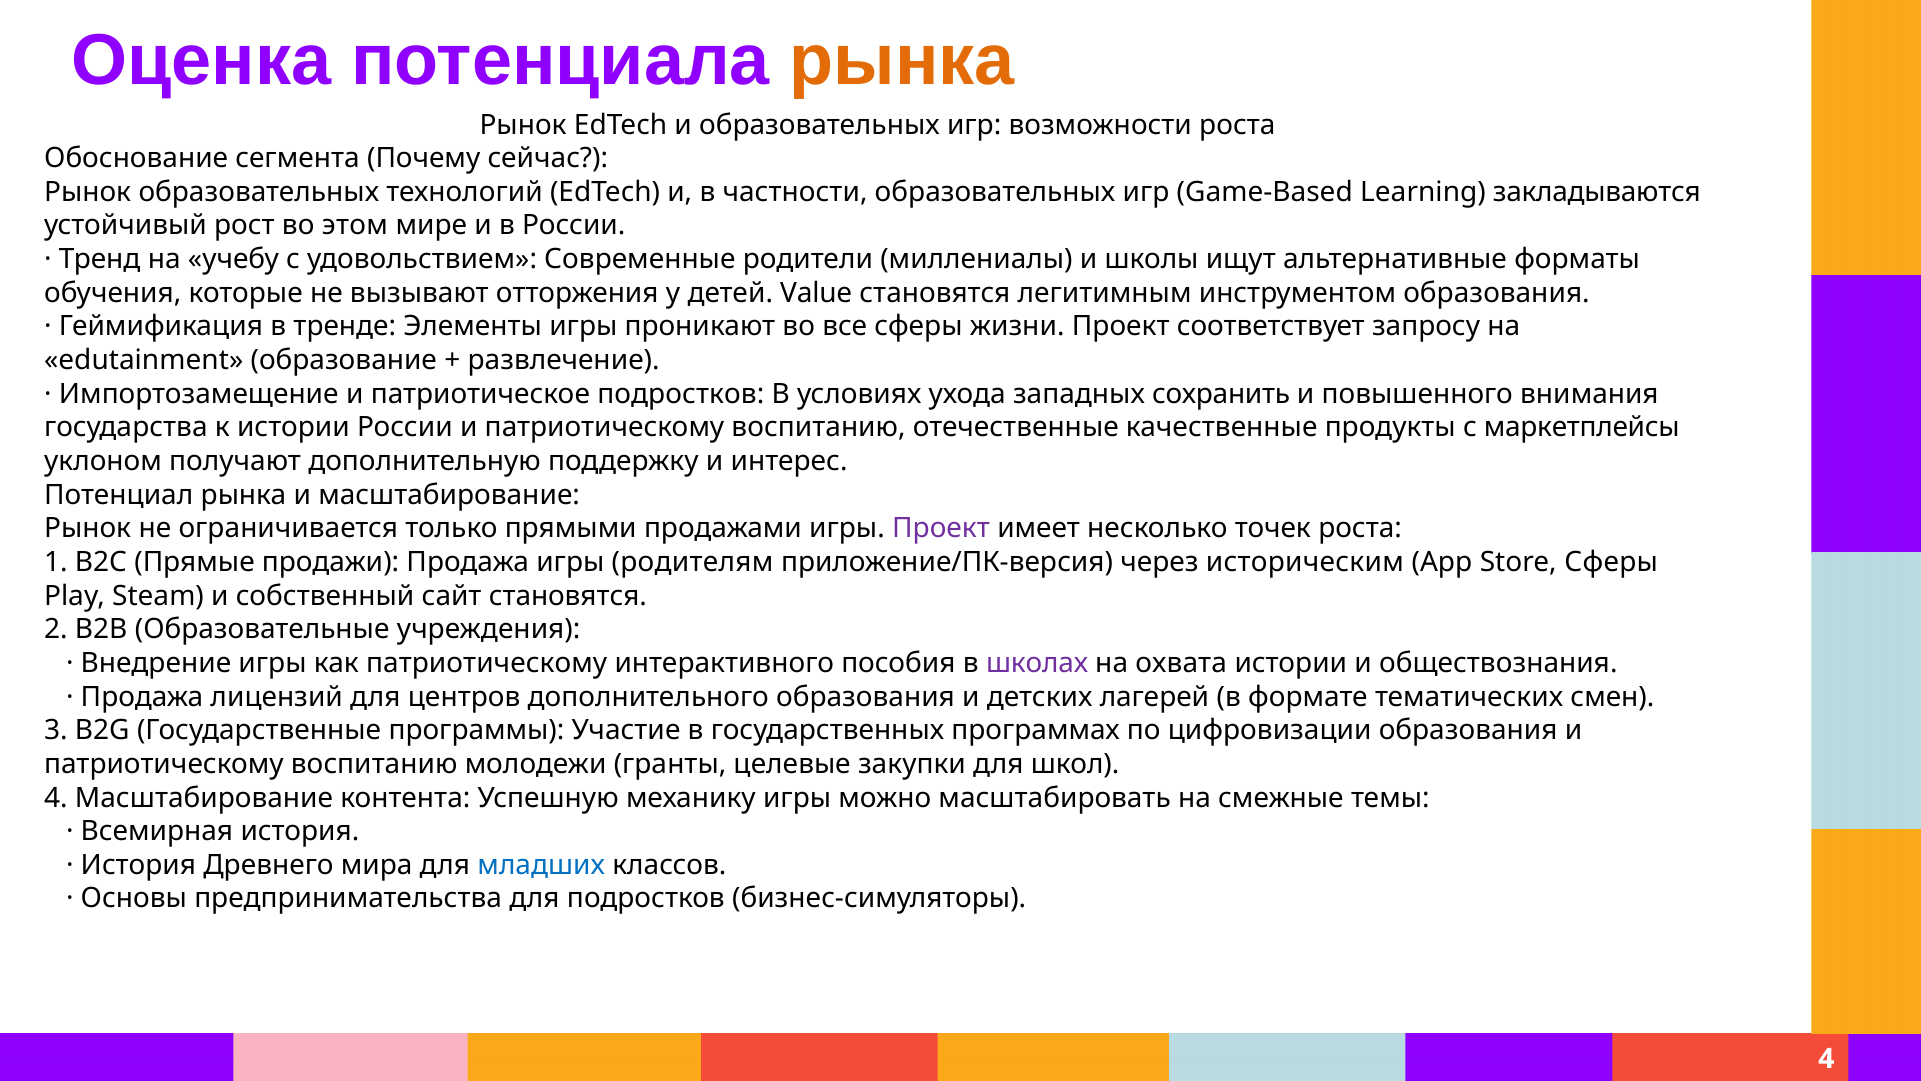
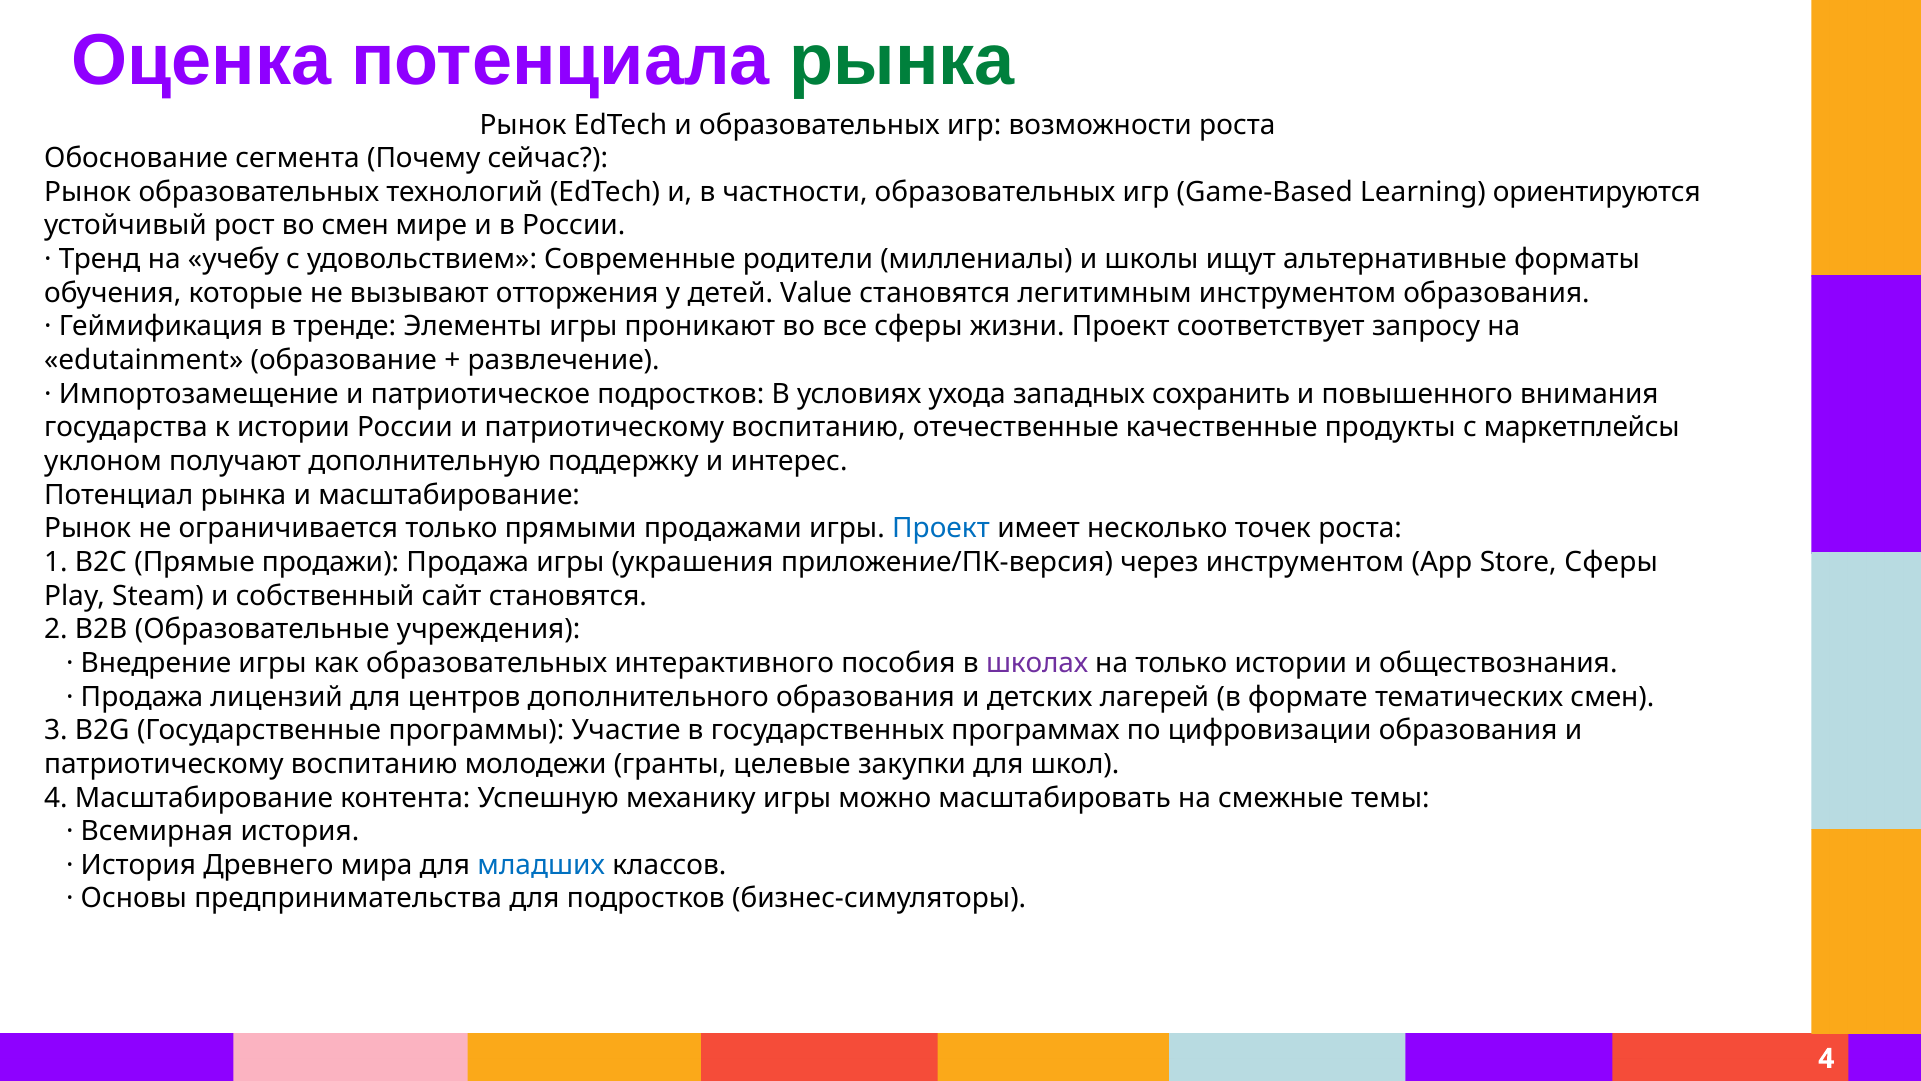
рынка colour: orange -> green (902, 61)
закладываются: закладываются -> ориентируются (1597, 192)
во этом: этом -> смен (355, 226)
Проект colour: purple -> blue (941, 528)
родителям: родителям -> украшения (693, 562)
через историческим: историческим -> инструментом (1305, 562)
как патриотическому: патриотическому -> образовательных (487, 663)
на охвата: охвата -> только (1181, 663)
